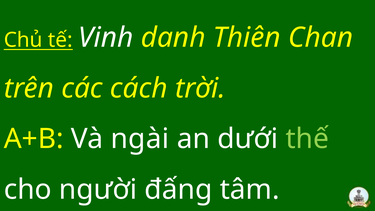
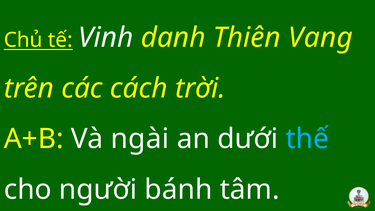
Chan: Chan -> Vang (320, 38)
thế colour: light green -> light blue (307, 139)
đấng: đấng -> bánh (178, 189)
